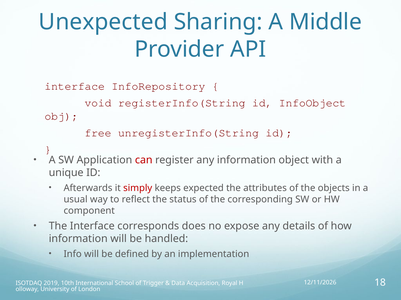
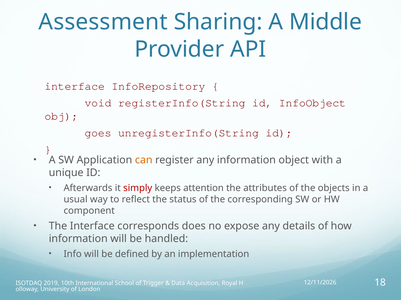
Unexpected: Unexpected -> Assessment (103, 22)
free: free -> goes (98, 133)
can colour: red -> orange (144, 161)
expected: expected -> attention (204, 189)
